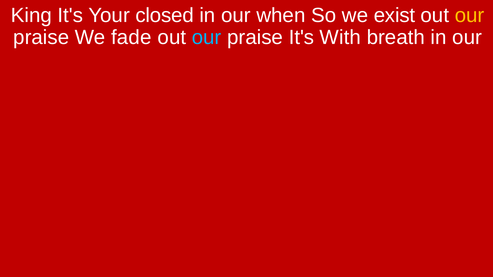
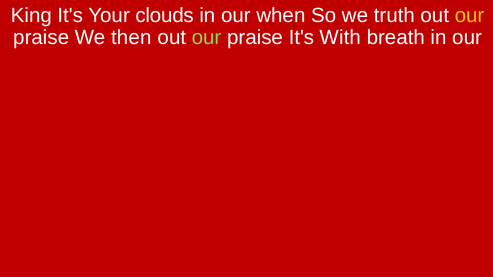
closed: closed -> clouds (165, 15)
exist: exist -> truth (394, 15)
fade: fade -> then (131, 37)
our colour: light blue -> light green (207, 37)
